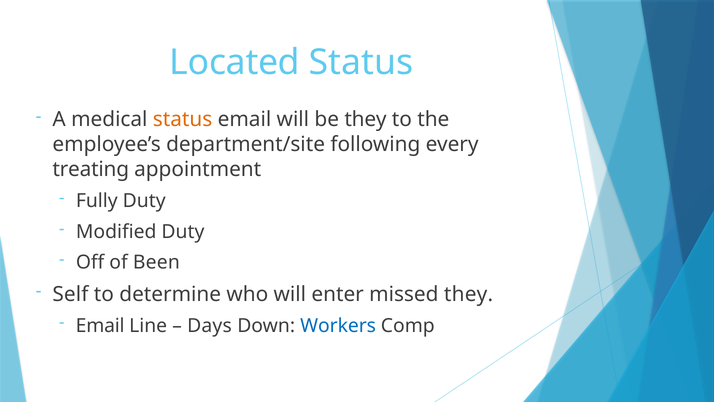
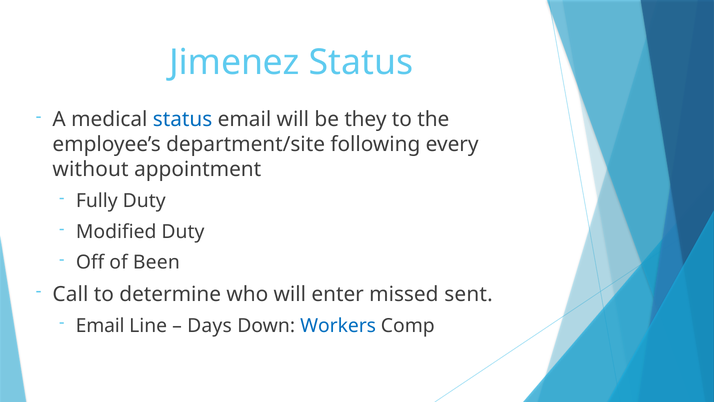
Located: Located -> Jimenez (235, 62)
status colour: orange -> blue (183, 119)
treating: treating -> without (91, 169)
Self: Self -> Call (70, 294)
missed they: they -> sent (469, 294)
